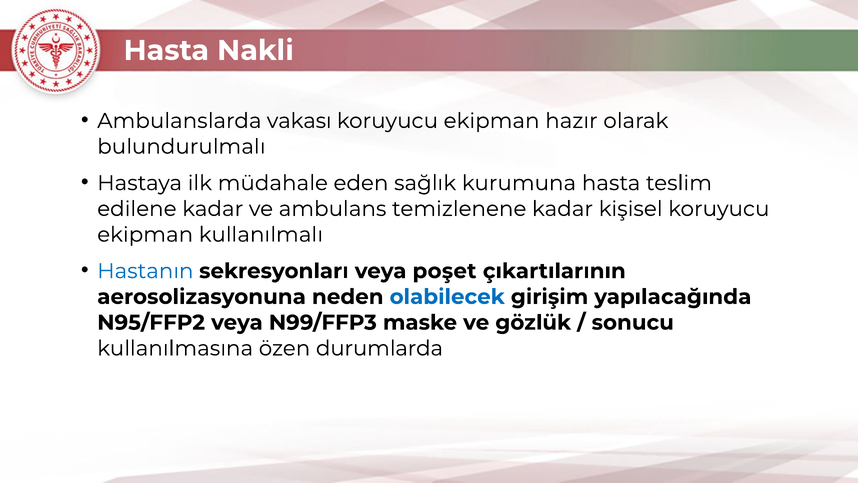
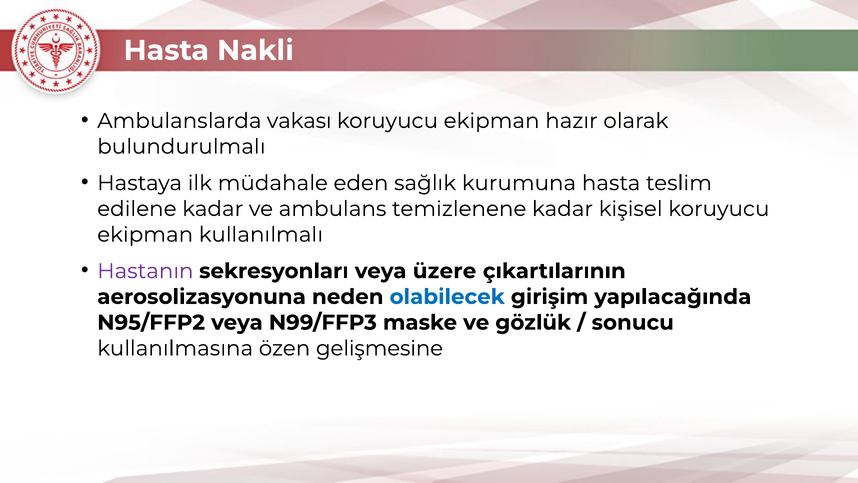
Hastanın colour: blue -> purple (145, 271)
poşet: poşet -> üzere (445, 271)
durumlarda: durumlarda -> gelişmesine (380, 348)
